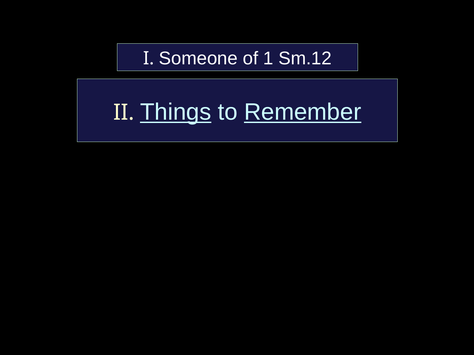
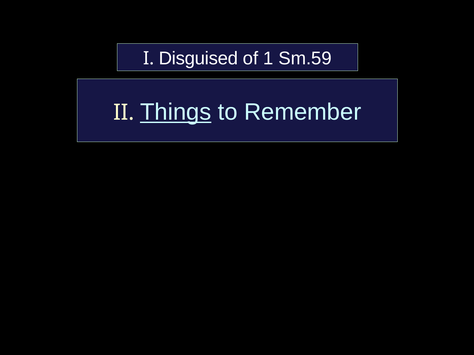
Someone: Someone -> Disguised (198, 59)
Sm.12: Sm.12 -> Sm.59 (305, 59)
Remember underline: present -> none (303, 112)
